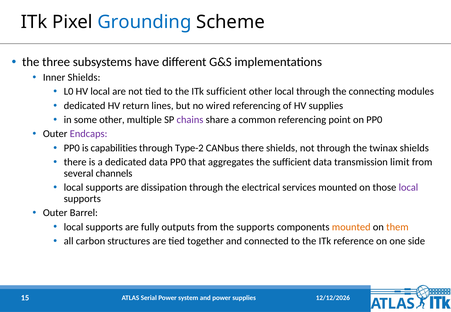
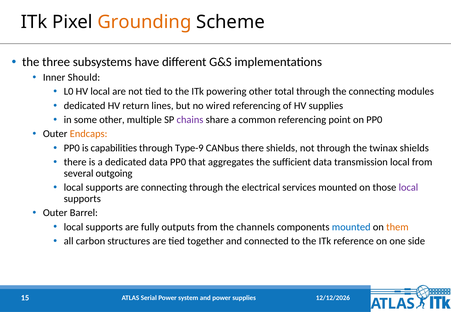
Grounding colour: blue -> orange (144, 22)
Inner Shields: Shields -> Should (84, 77)
ITk sufficient: sufficient -> powering (226, 92)
other local: local -> total (284, 92)
Endcaps colour: purple -> orange (89, 134)
Type-2: Type-2 -> Type-9 (189, 148)
transmission limit: limit -> local (400, 162)
channels: channels -> outgoing (114, 173)
are dissipation: dissipation -> connecting (164, 188)
the supports: supports -> channels (255, 227)
mounted colour: orange -> blue (351, 227)
